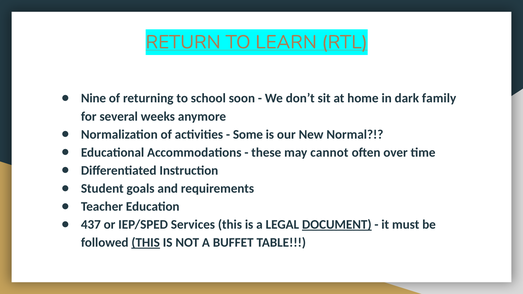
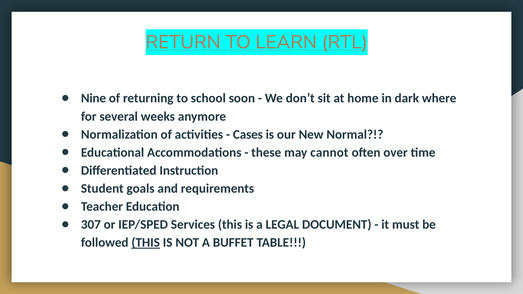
family: family -> where (439, 98)
Some: Some -> Cases (248, 134)
437: 437 -> 307 (91, 225)
DOCUMENT underline: present -> none (337, 225)
